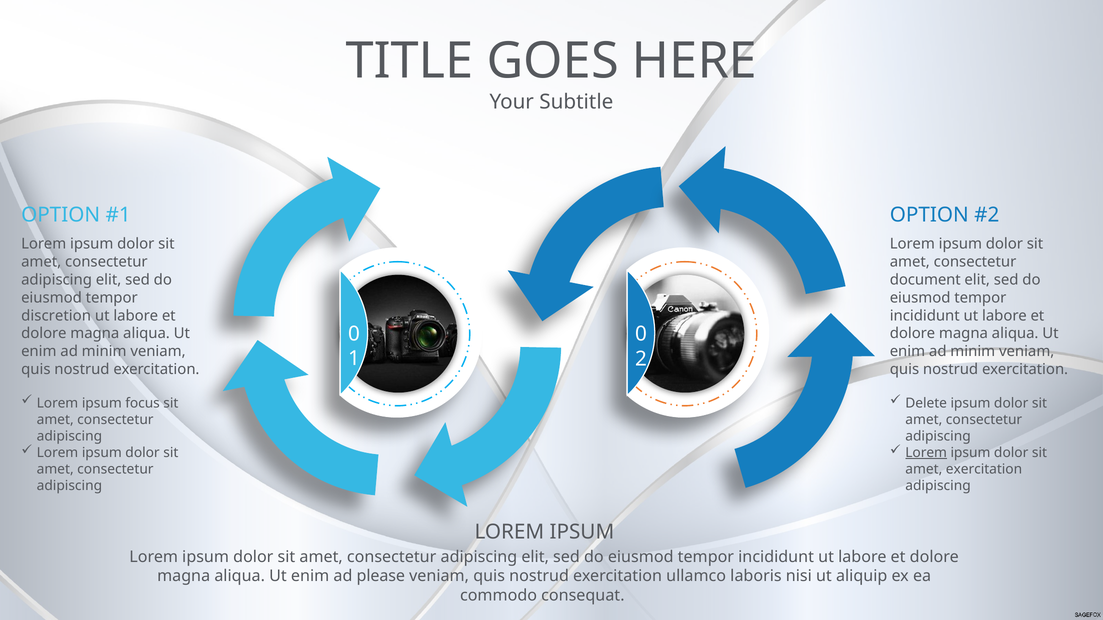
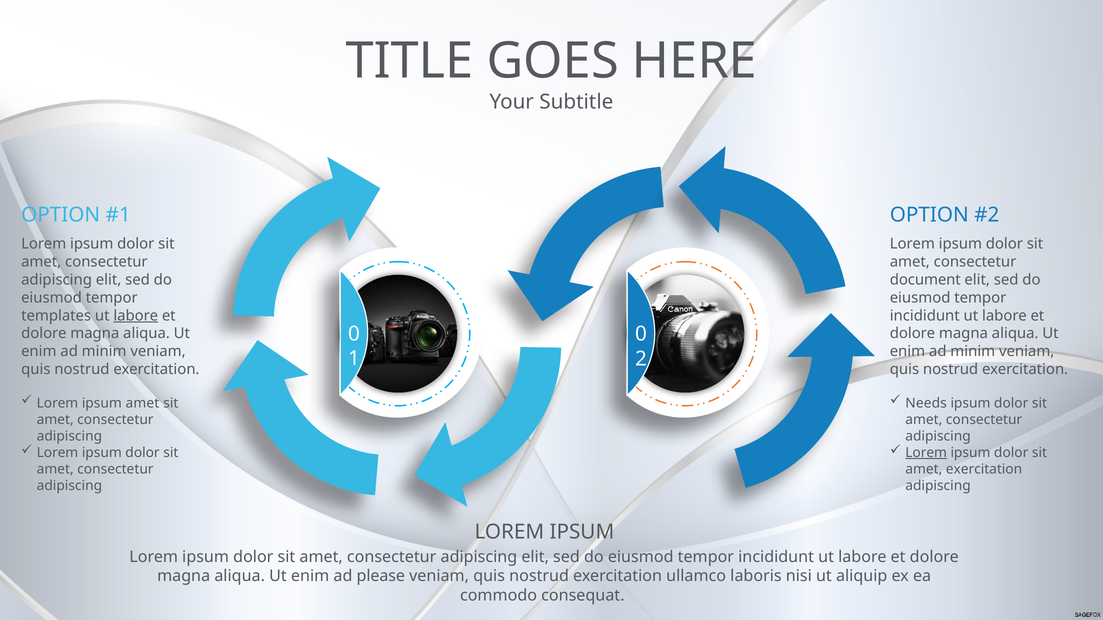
discretion: discretion -> templates (56, 316)
labore underline: none -> present (136, 316)
ipsum focus: focus -> amet (142, 403)
Delete: Delete -> Needs (926, 403)
